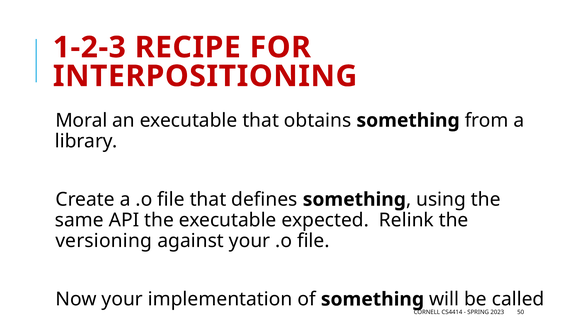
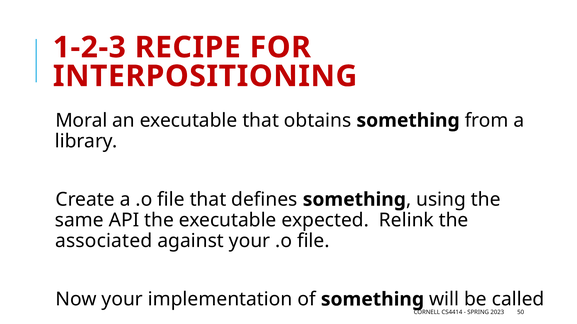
versioning: versioning -> associated (104, 241)
